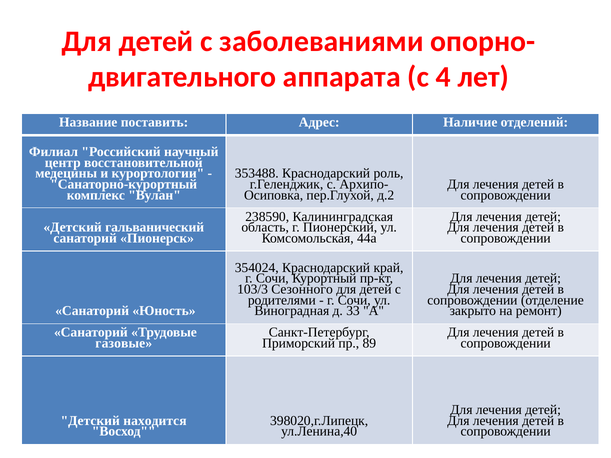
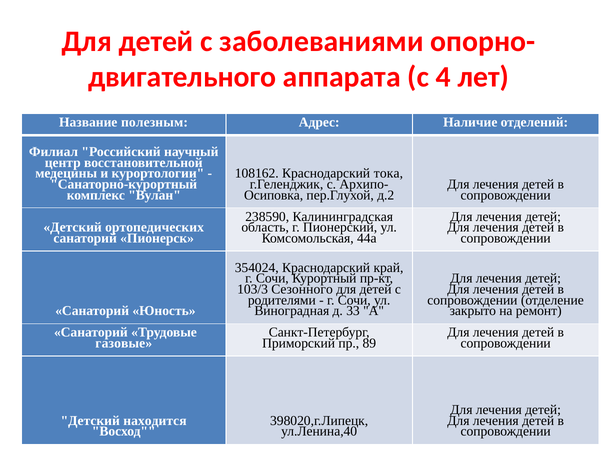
поставить: поставить -> полезным (154, 122)
353488: 353488 -> 108162 (257, 173)
роль: роль -> тока (388, 173)
гальванический: гальванический -> ортопедических (155, 228)
